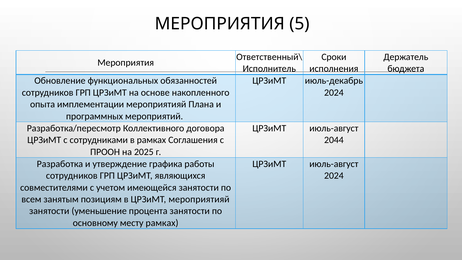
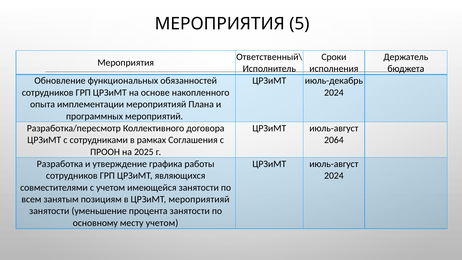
2044: 2044 -> 2064 (334, 140)
месту рамках: рамках -> учетом (162, 223)
